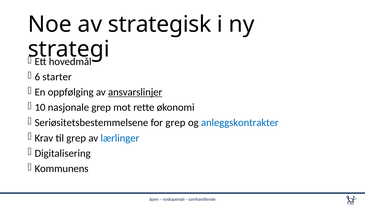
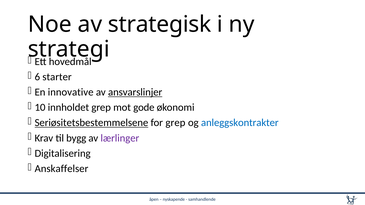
oppfølging: oppfølging -> innovative (71, 92)
nasjonale: nasjonale -> innholdet (68, 108)
rette: rette -> gode (144, 108)
Seriøsitetsbestemmelsene underline: none -> present (91, 123)
til grep: grep -> bygg (76, 138)
lærlinger colour: blue -> purple (120, 138)
Kommunens: Kommunens -> Anskaffelser (61, 169)
